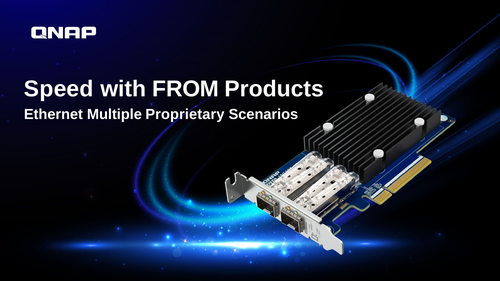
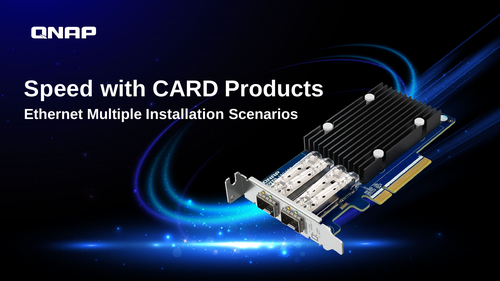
FROM: FROM -> CARD (186, 89)
Proprietary: Proprietary -> Installation (185, 115)
